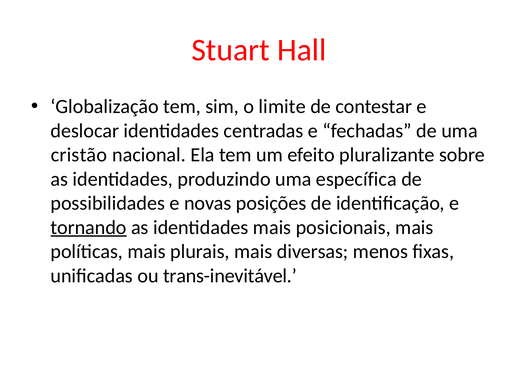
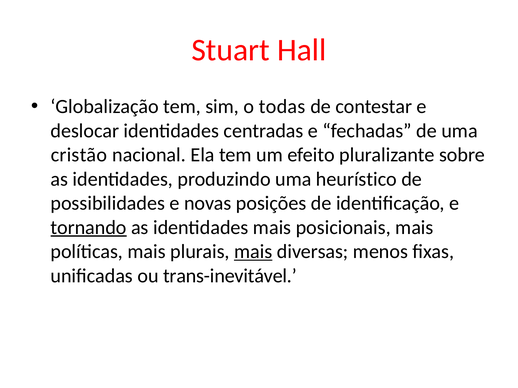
limite: limite -> todas (282, 107)
específica: específica -> heurístico (356, 179)
mais underline: none -> present (253, 252)
